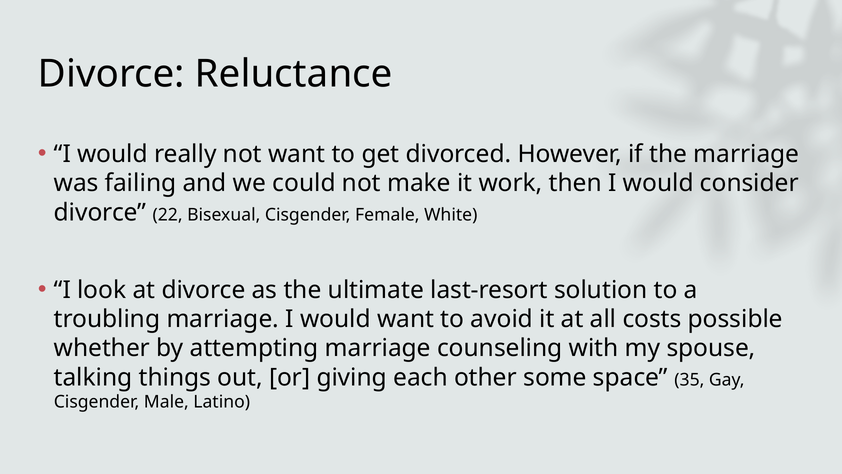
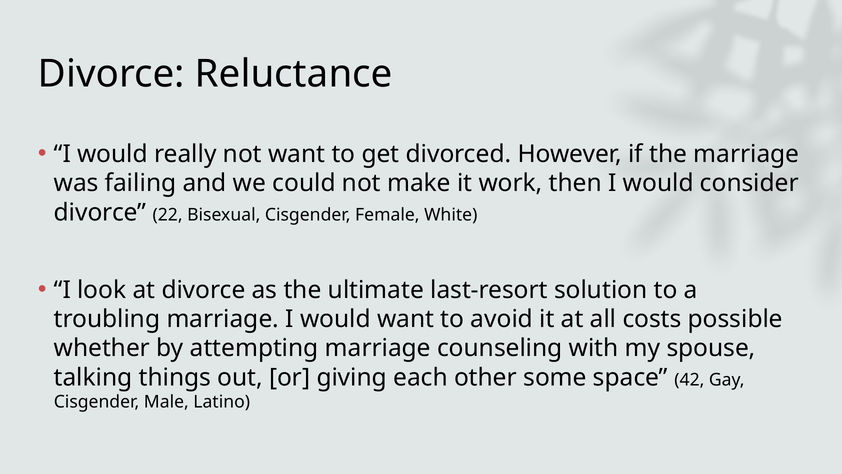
35: 35 -> 42 (689, 380)
